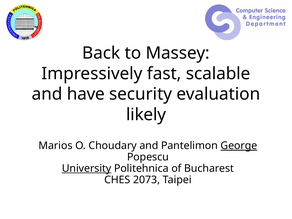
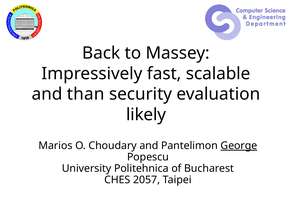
have: have -> than (86, 94)
University underline: present -> none (87, 168)
2073: 2073 -> 2057 (147, 180)
